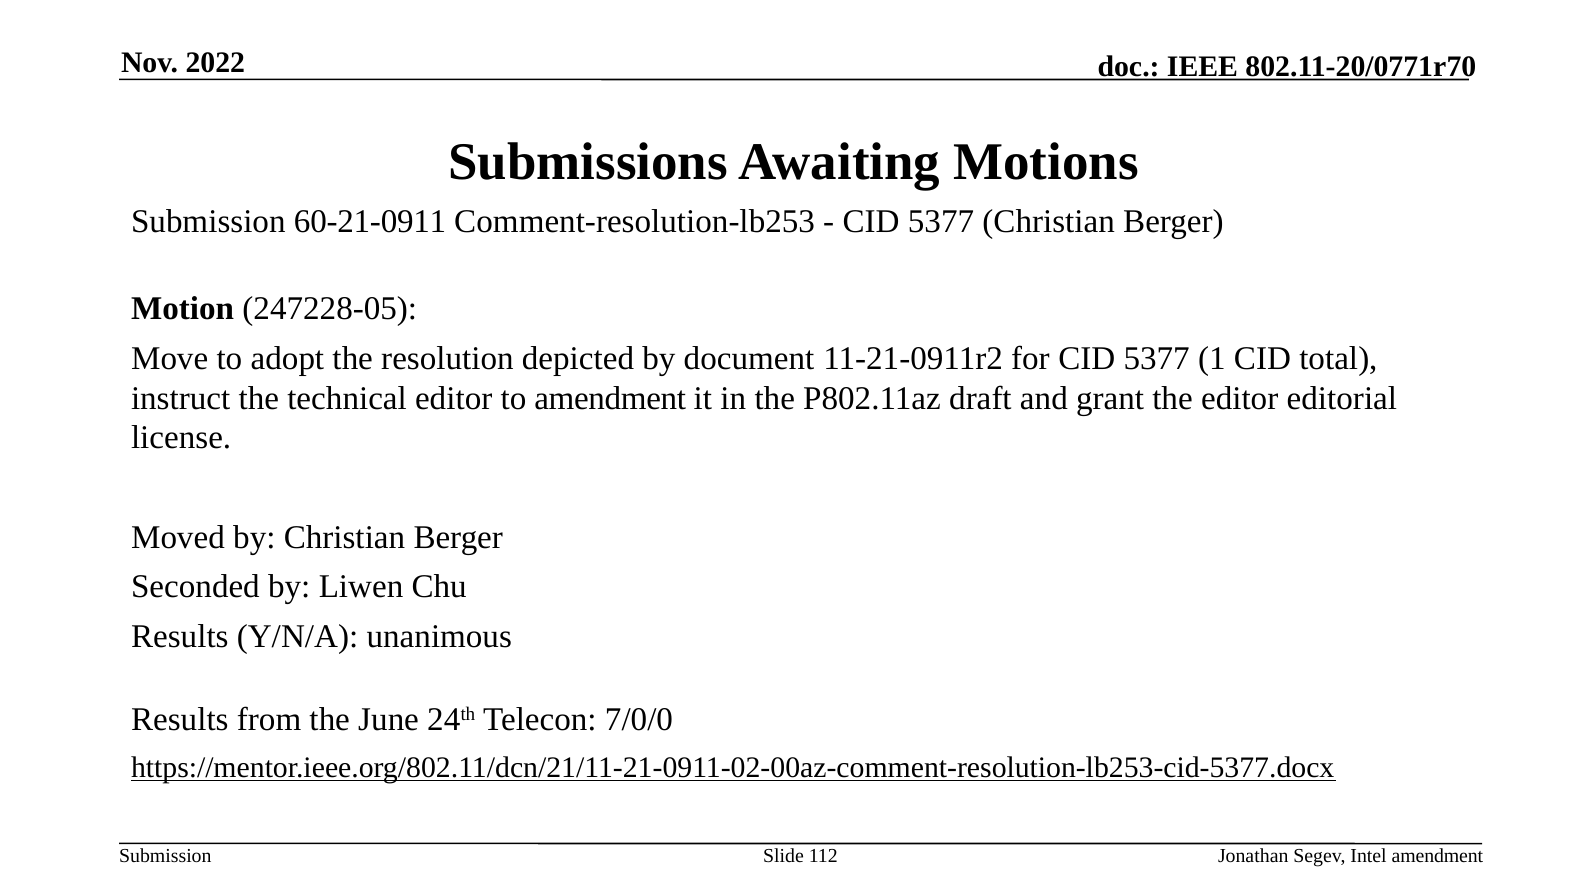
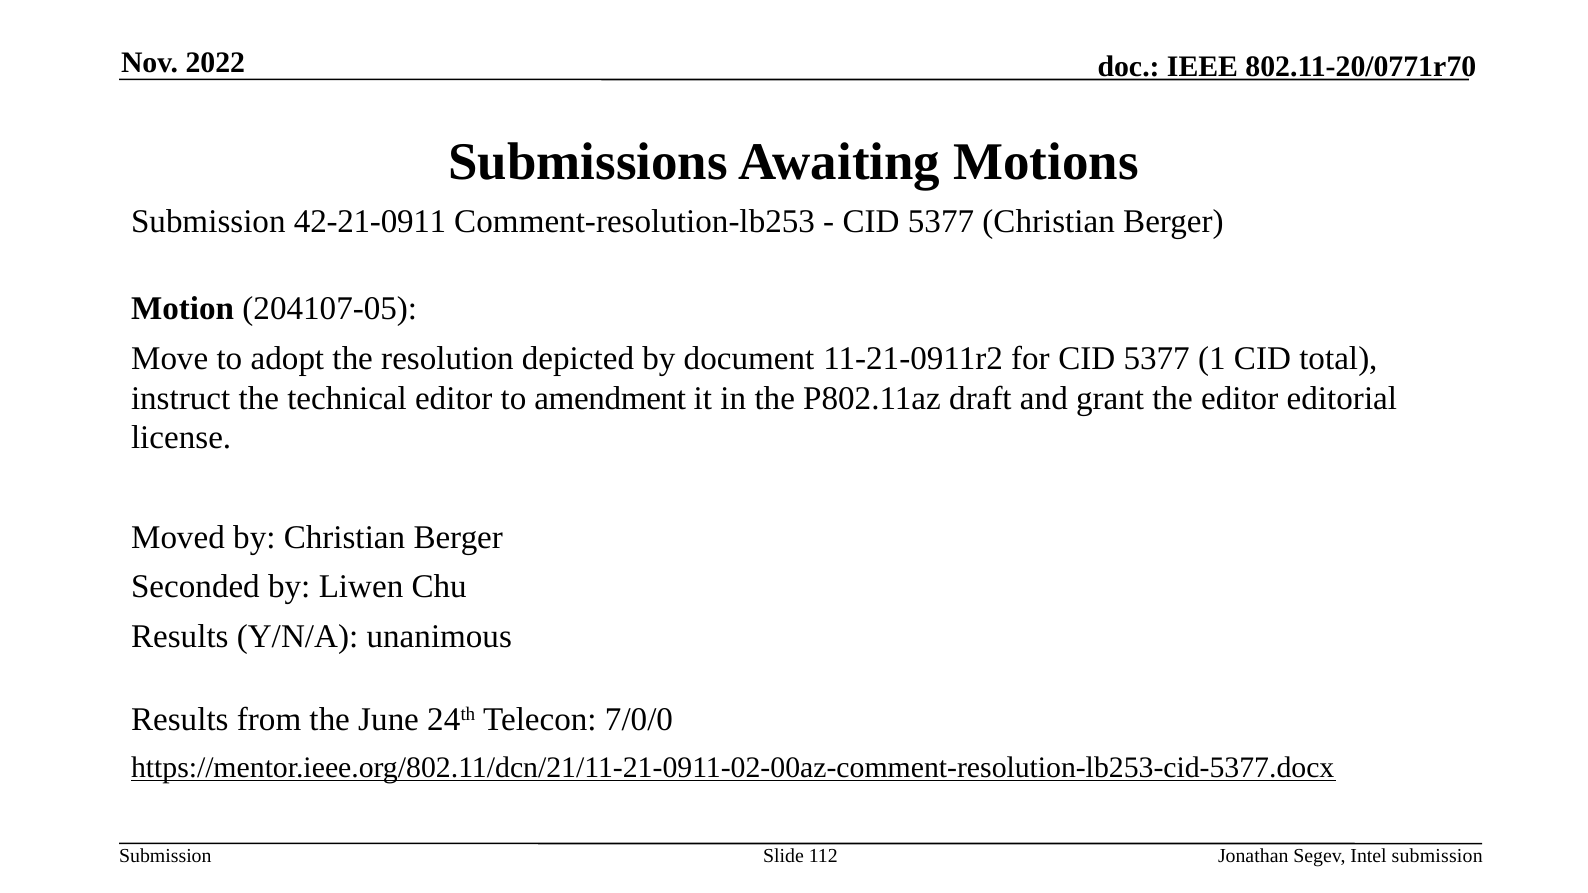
60-21-0911: 60-21-0911 -> 42-21-0911 (370, 222)
247228-05: 247228-05 -> 204107-05 (330, 309)
Intel amendment: amendment -> submission (1437, 857)
